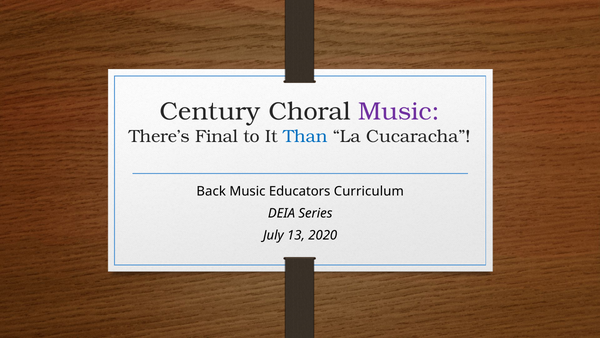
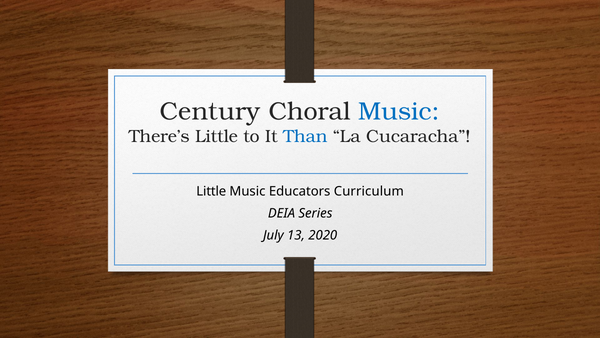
Music colour: purple -> blue (399, 111)
There’s Final: Final -> Little (217, 136)
Back: Back -> Little (211, 191)
